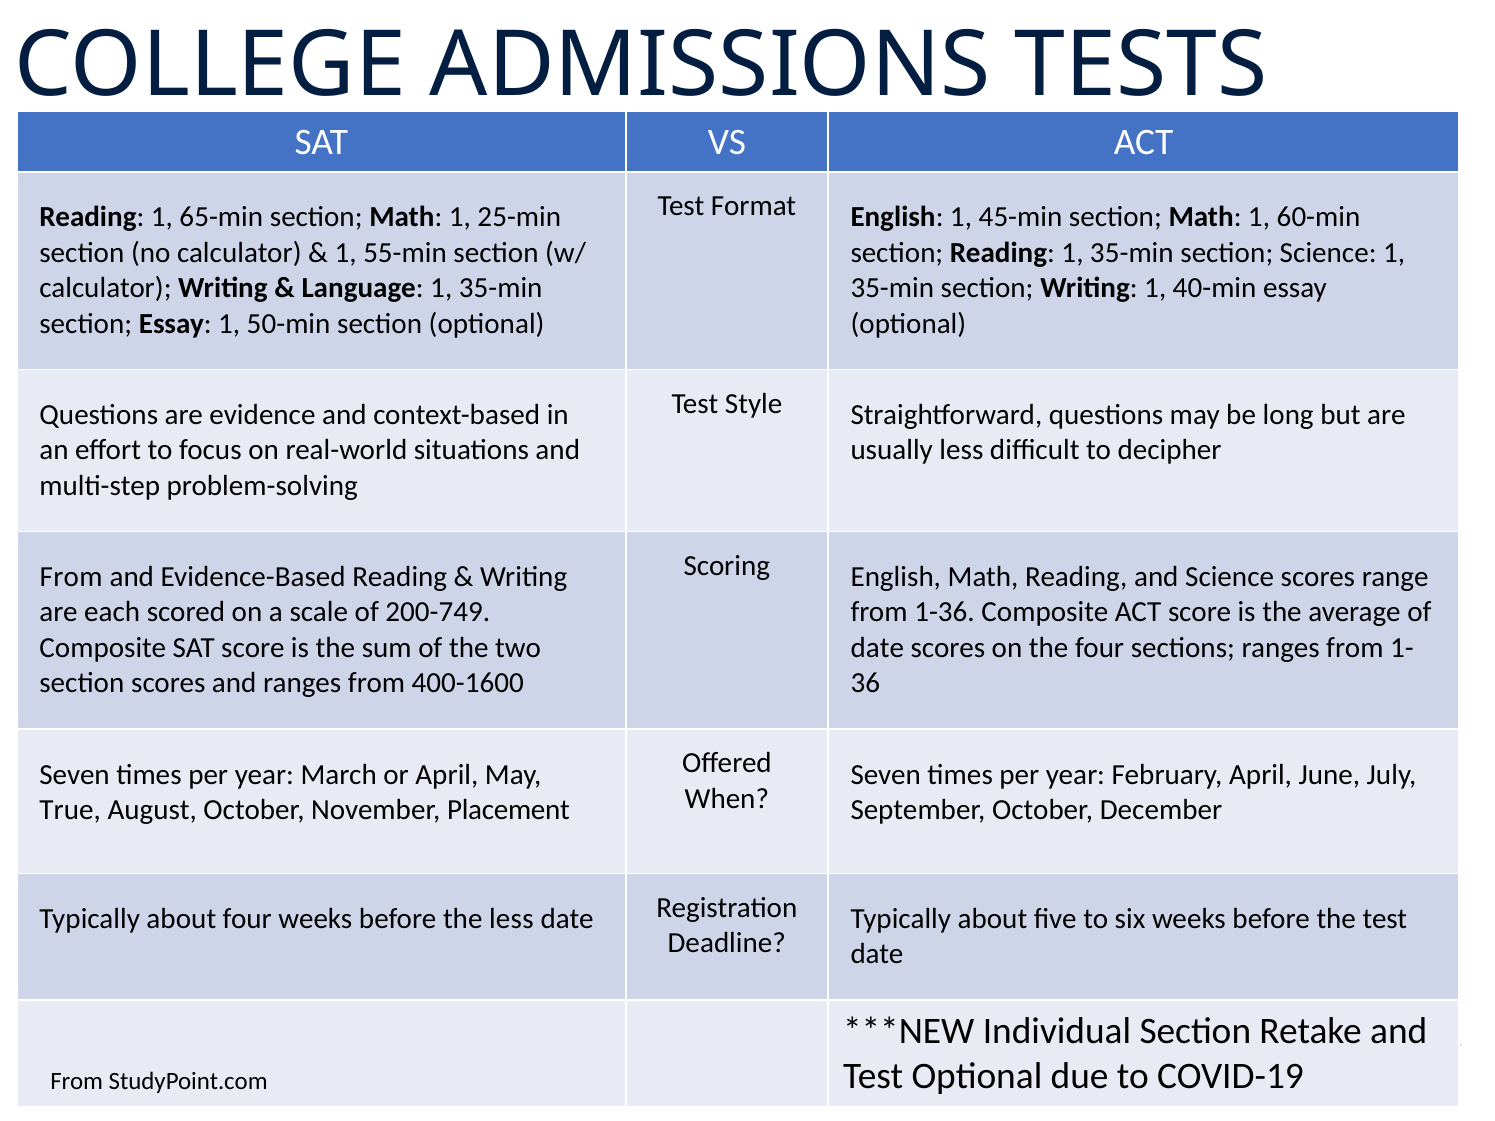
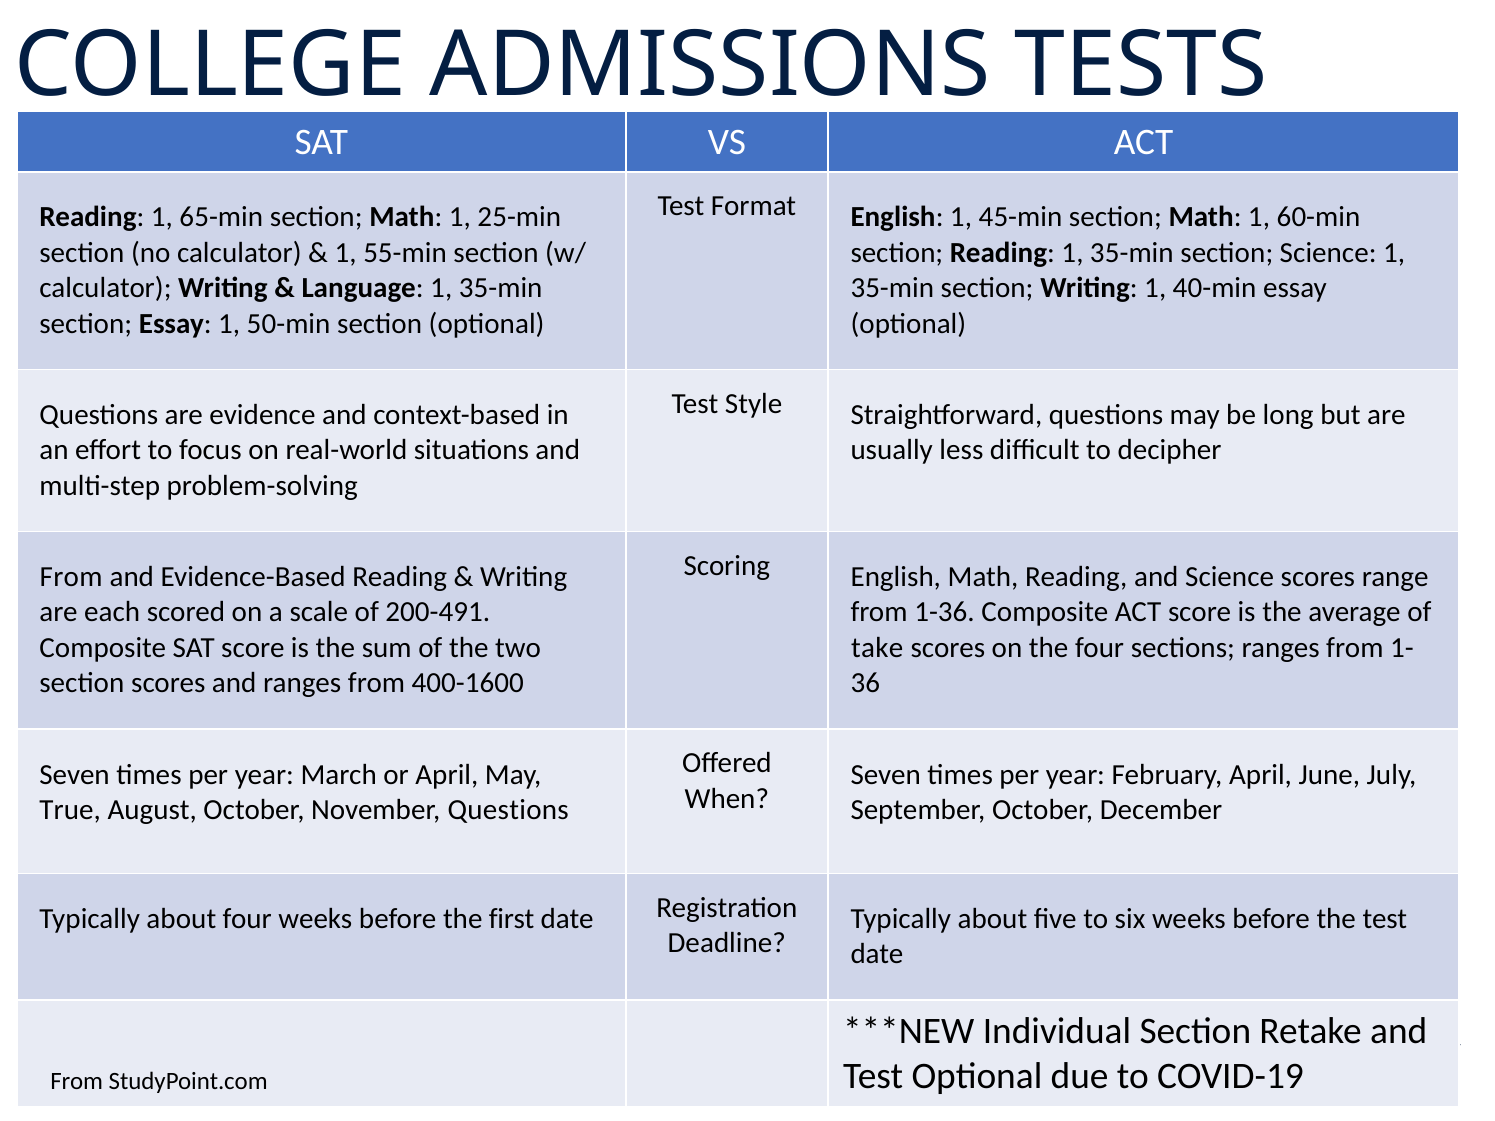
200-749: 200-749 -> 200-491 (438, 613)
date: date -> take (877, 648)
November Placement: Placement -> Questions (508, 810)
the less: less -> first (512, 919)
